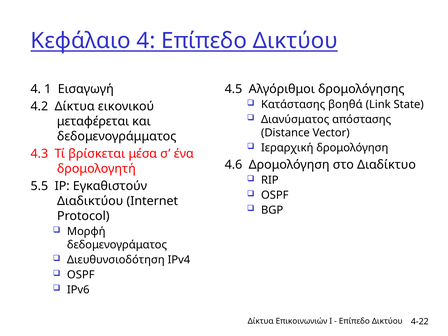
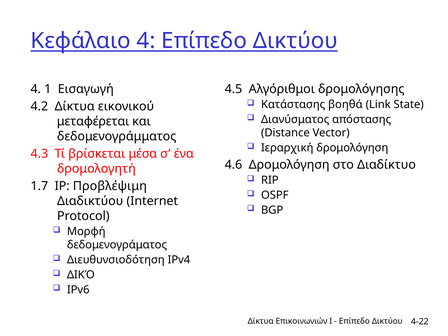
5.5: 5.5 -> 1.7 (39, 186)
Εγκαθιστούν: Εγκαθιστούν -> Προβλέψιμη (110, 186)
OSPF: OSPF -> ΔΙΚΌ (81, 275)
